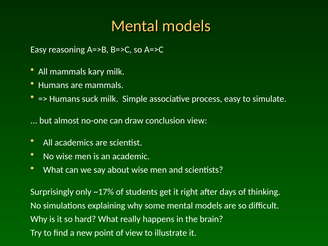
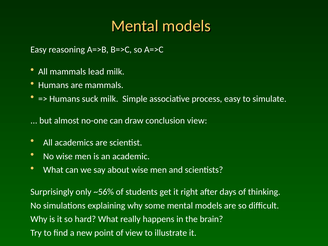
kary: kary -> lead (96, 72)
~17%: ~17% -> ~56% (104, 192)
